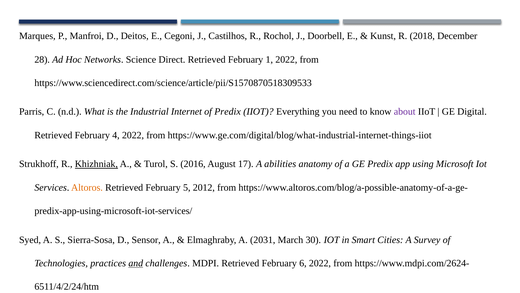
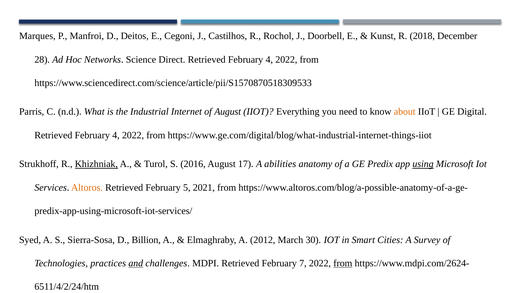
Direct Retrieved February 1: 1 -> 4 (269, 59)
of Predix: Predix -> August (228, 112)
about colour: purple -> orange (405, 112)
using underline: none -> present (423, 164)
2012: 2012 -> 2021 (204, 187)
Sensor: Sensor -> Billion (146, 239)
2031: 2031 -> 2012 (263, 239)
6: 6 -> 7 (303, 263)
from underline: none -> present (343, 263)
